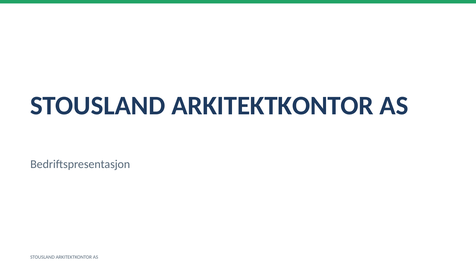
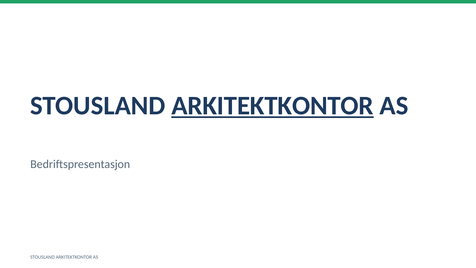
ARKITEKTKONTOR underline: none -> present (273, 106)
